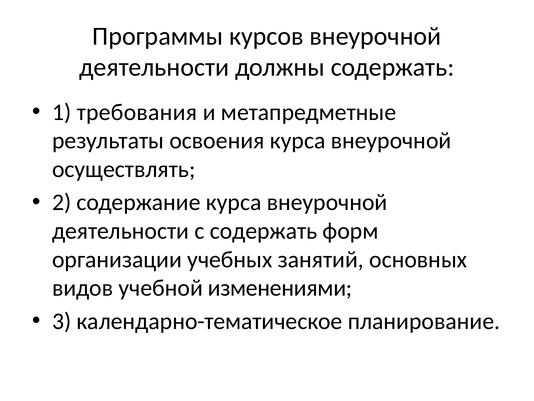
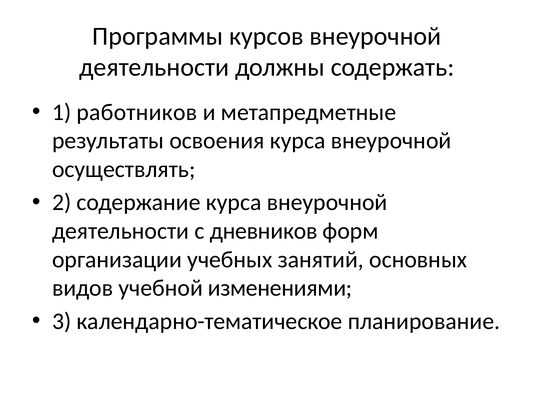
требования: требования -> работников (137, 112)
с содержать: содержать -> дневников (264, 231)
